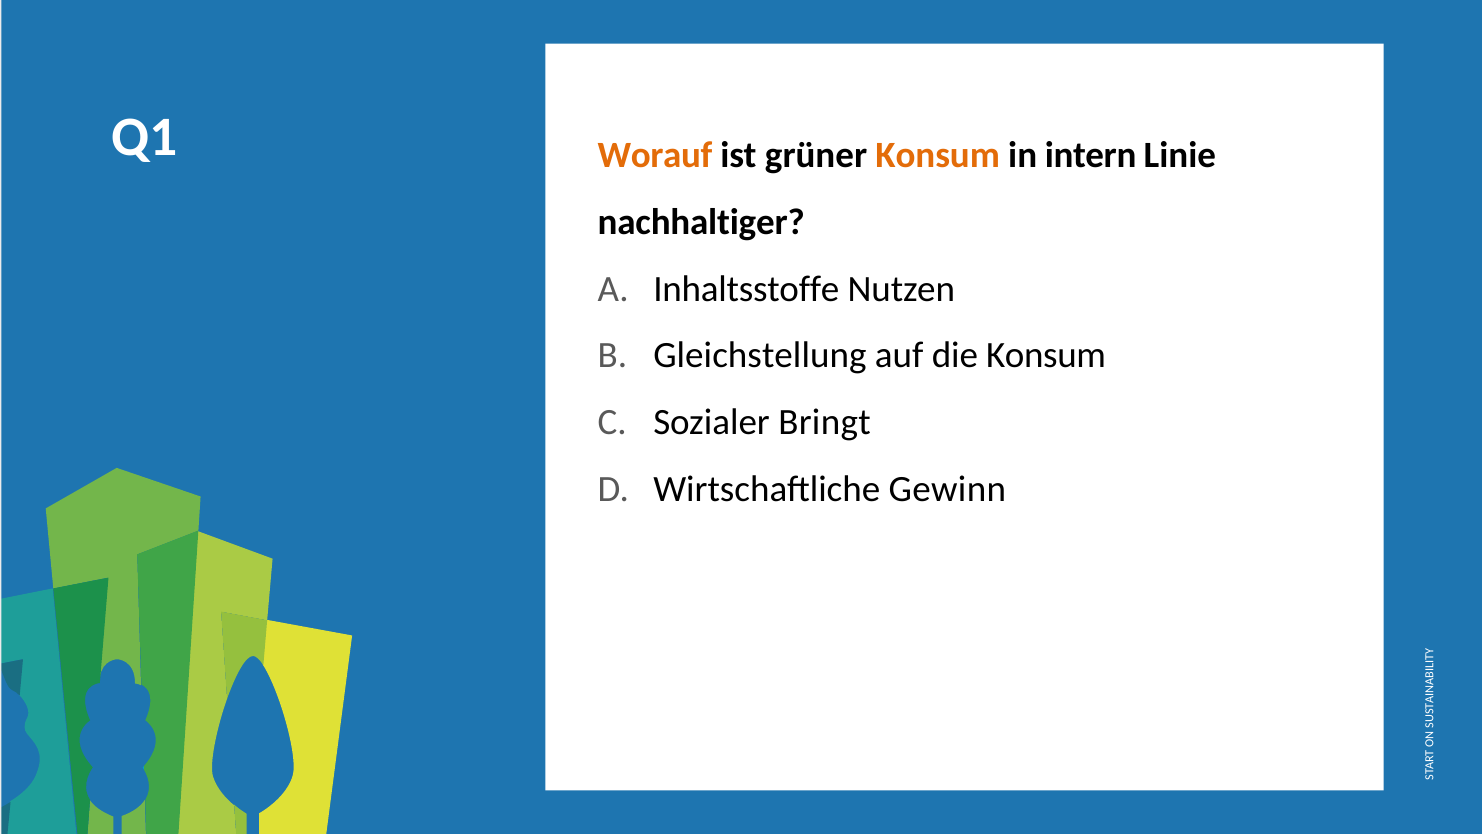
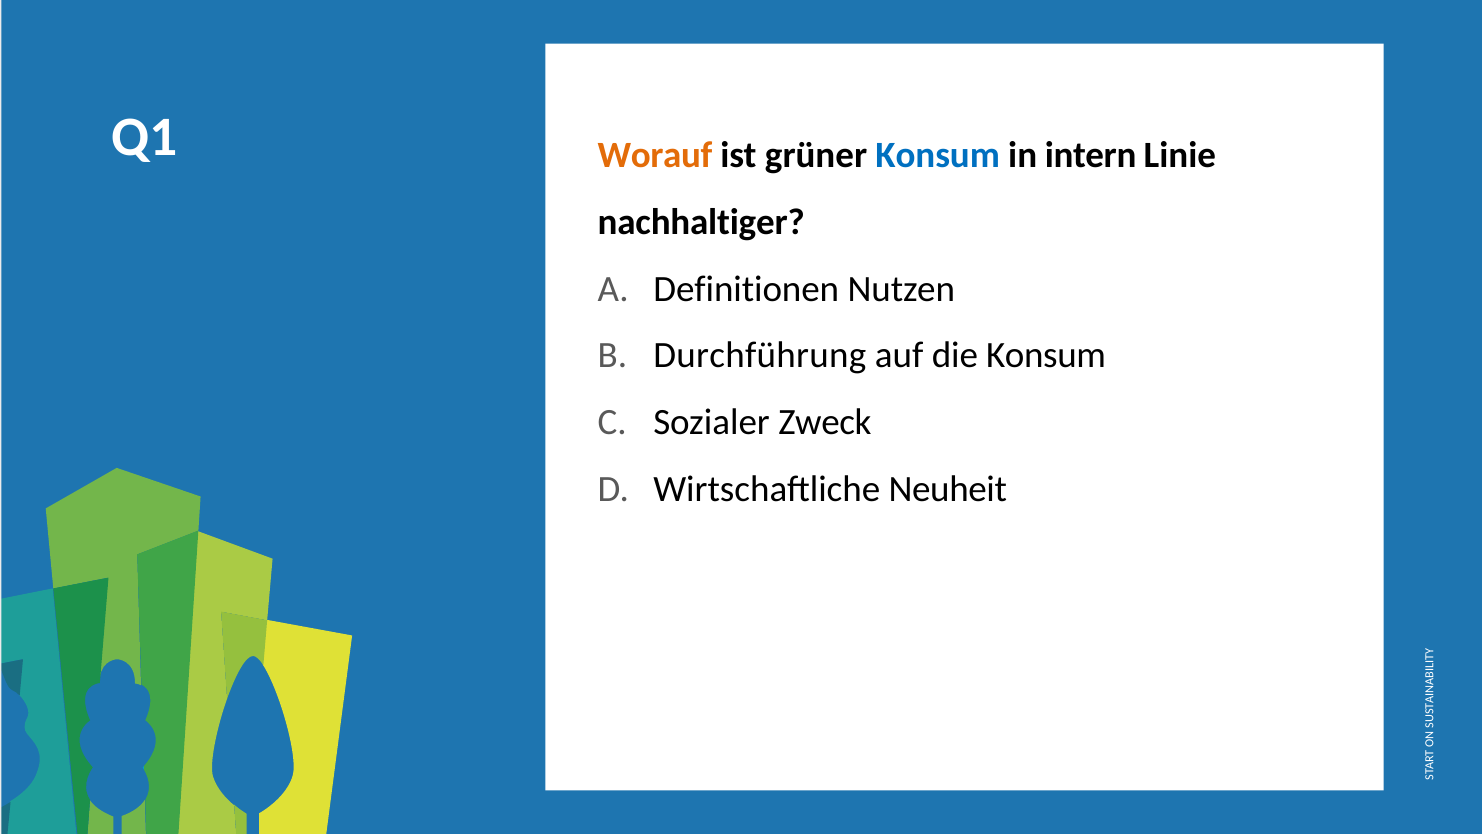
Konsum colour: orange -> blue (938, 155)
Inhaltsstoffe: Inhaltsstoffe -> Definitionen (746, 289)
Gleichstellung: Gleichstellung -> Durchführung (760, 355)
Bringt: Bringt -> Zweck (825, 422)
Gewinn: Gewinn -> Neuheit (948, 489)
